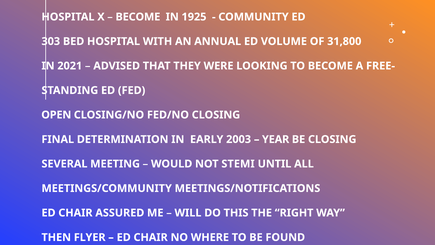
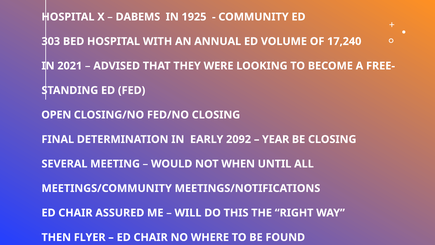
BECOME: BECOME -> DABEMS (138, 17)
31,800: 31,800 -> 17,240 (344, 41)
2003: 2003 -> 2092 (239, 139)
STEMI: STEMI -> WHEN (238, 164)
